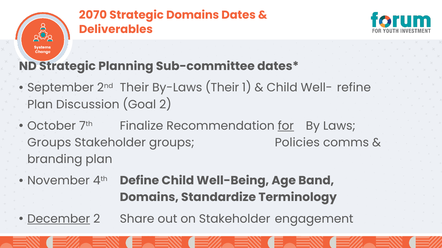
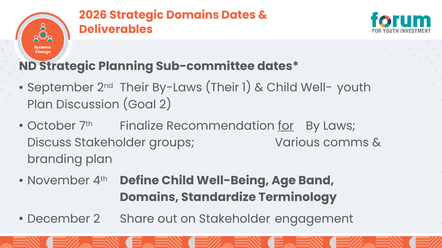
2070: 2070 -> 2026 (93, 15)
refine: refine -> youth (354, 88)
Groups: Groups -> Discuss (49, 143)
Policies: Policies -> Various (297, 143)
December underline: present -> none (59, 219)
